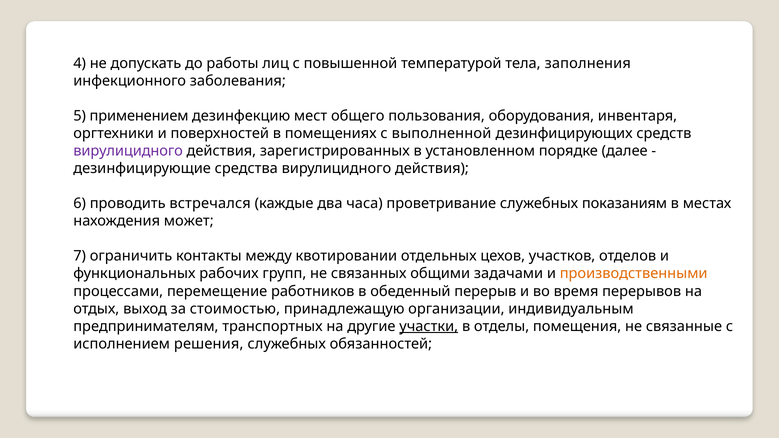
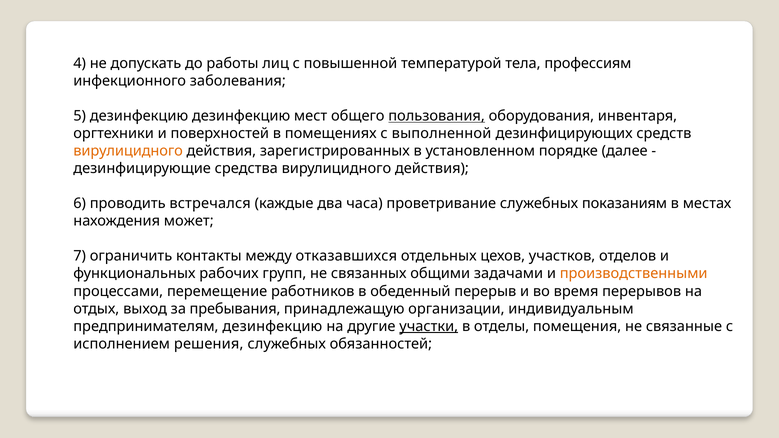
заполнения: заполнения -> профессиям (588, 63)
5 применением: применением -> дезинфекцию (139, 116)
пользования underline: none -> present (437, 116)
вирулицидного colour: purple -> orange (128, 151)
квотировании: квотировании -> отказавшихся (346, 256)
стоимостью: стоимостью -> пребывания (235, 309)
предпринимателям транспортных: транспортных -> дезинфекцию (272, 326)
